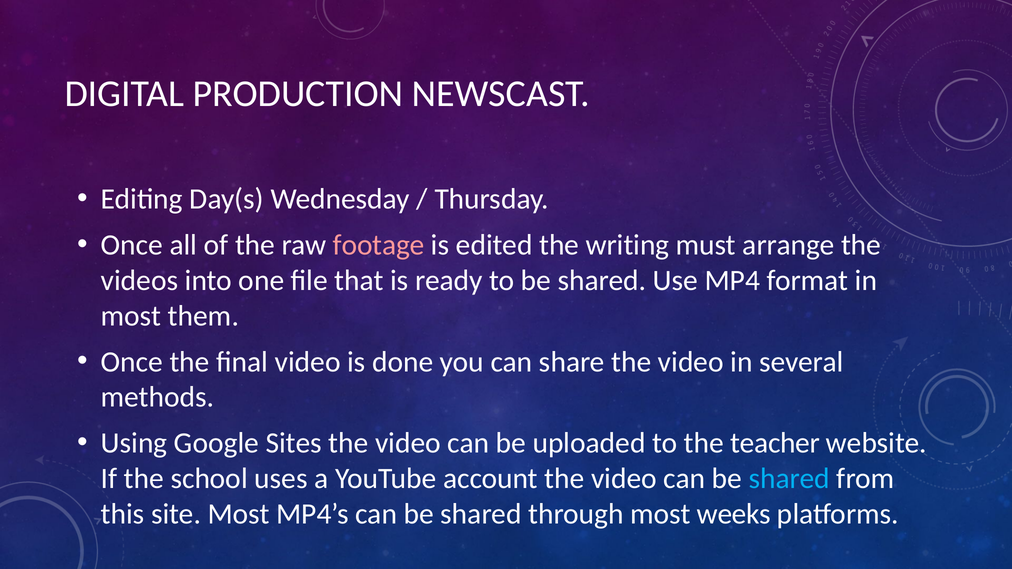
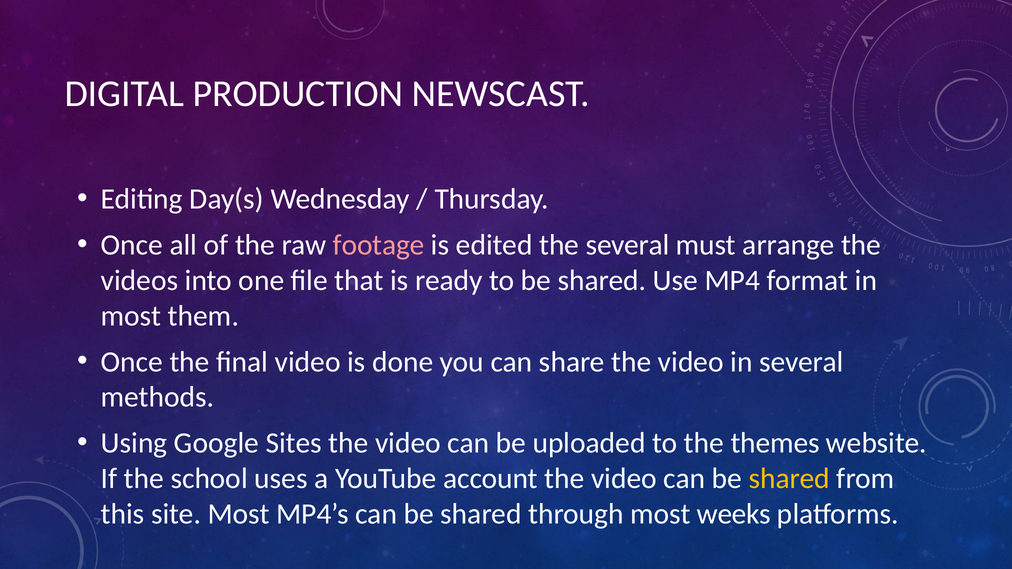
the writing: writing -> several (628, 245)
teacher: teacher -> themes (775, 443)
shared colour: light blue -> yellow (789, 479)
